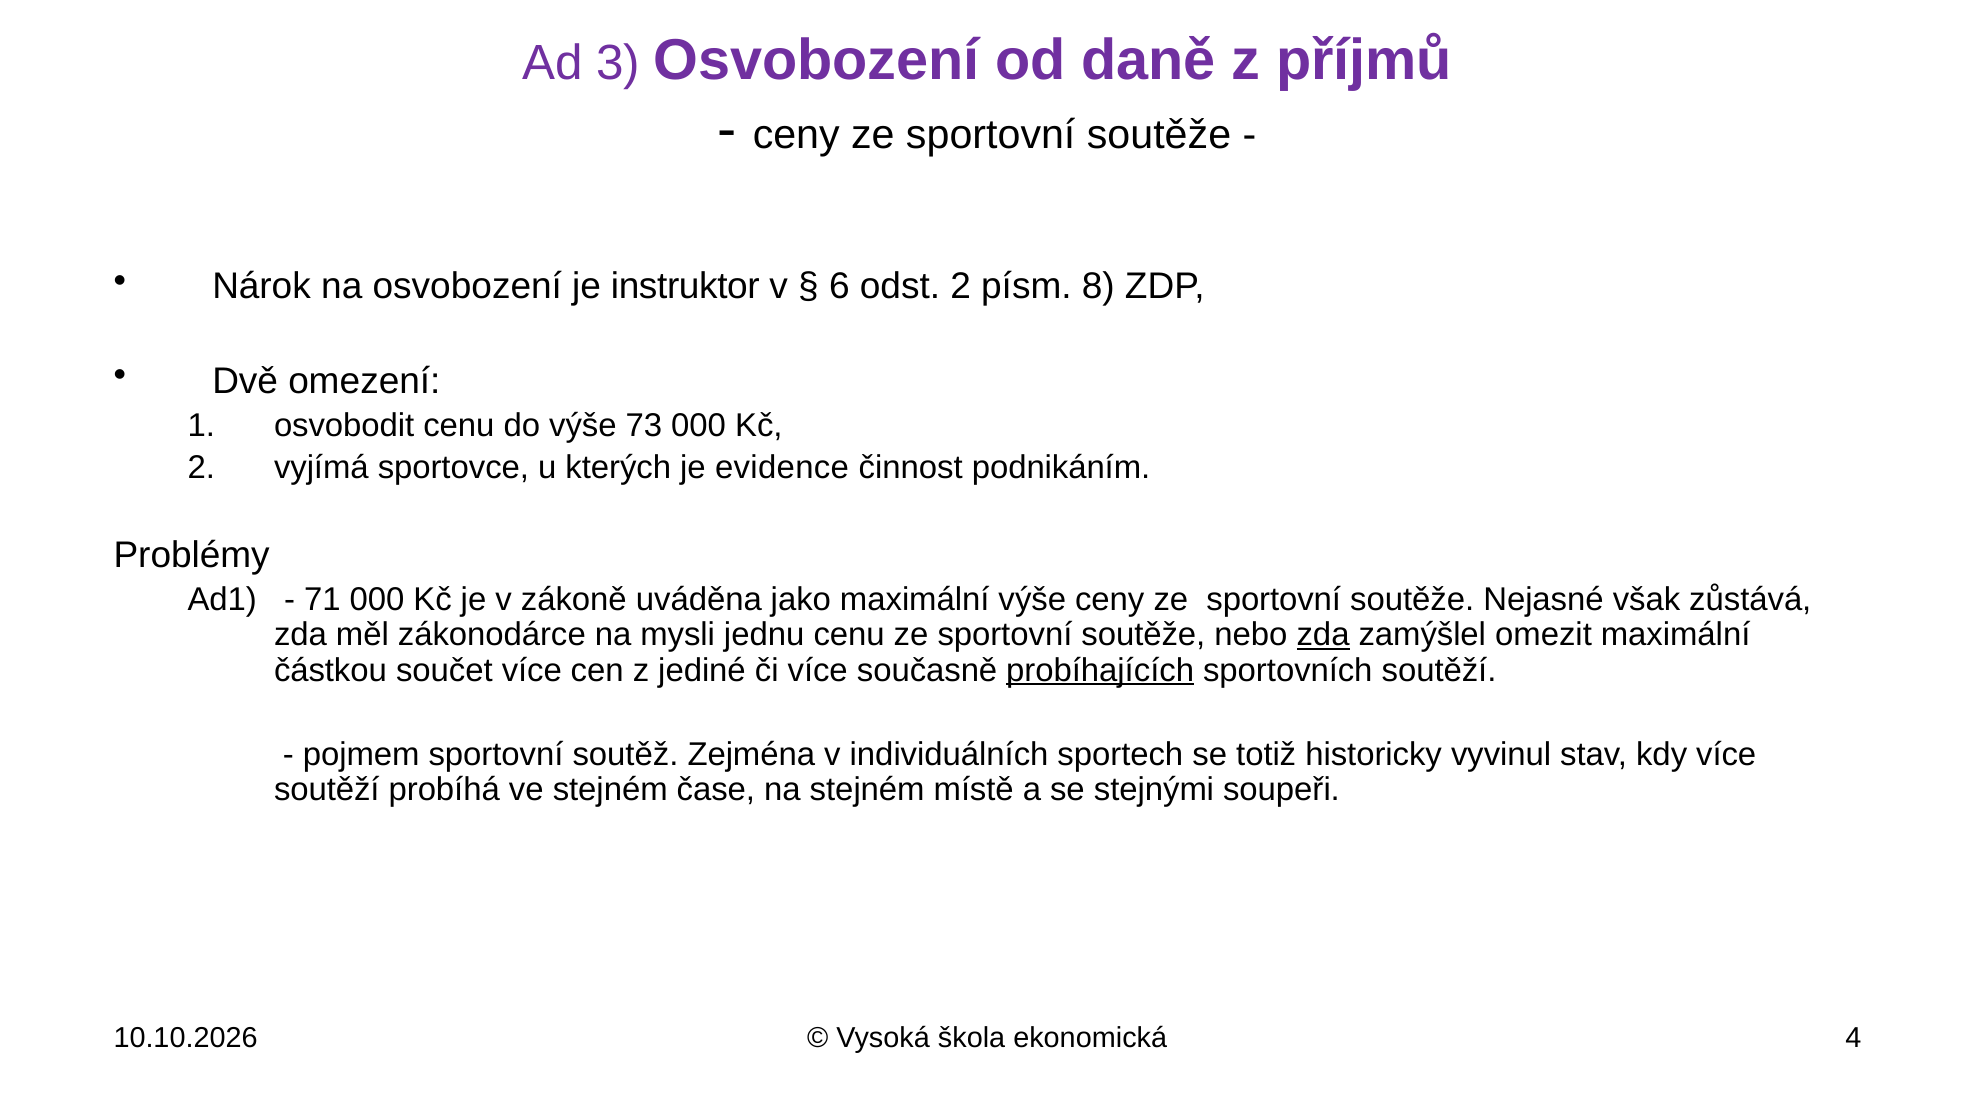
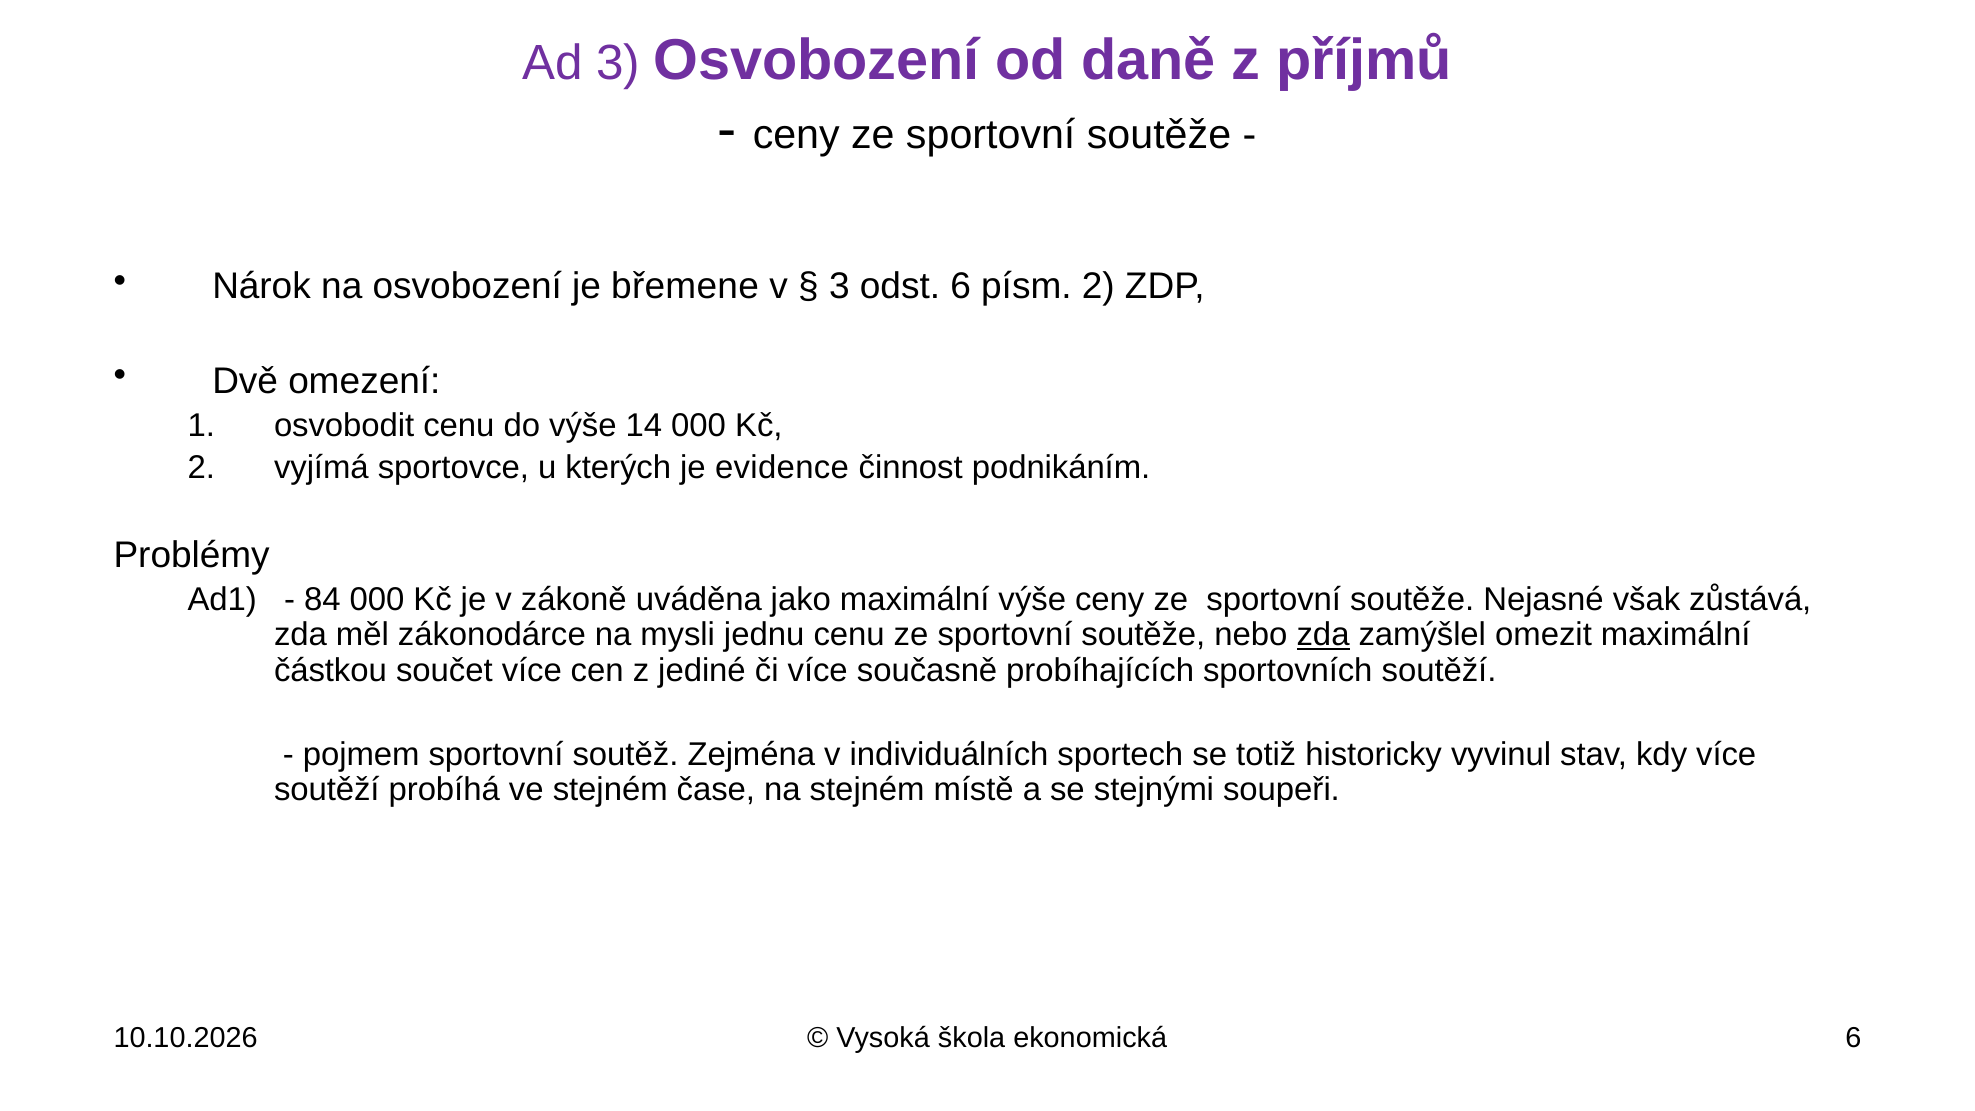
instruktor: instruktor -> břemene (685, 286)
6: 6 -> 3 (839, 286)
odst 2: 2 -> 6 (961, 286)
písm 8: 8 -> 2 (1098, 286)
73: 73 -> 14 (644, 426)
71: 71 -> 84 (322, 599)
probíhajících underline: present -> none (1100, 670)
4: 4 -> 6 (1853, 1038)
